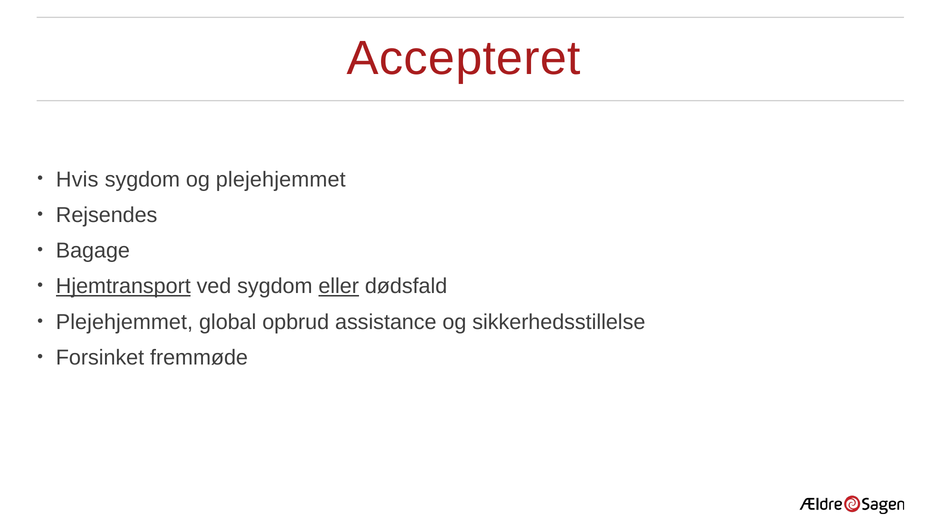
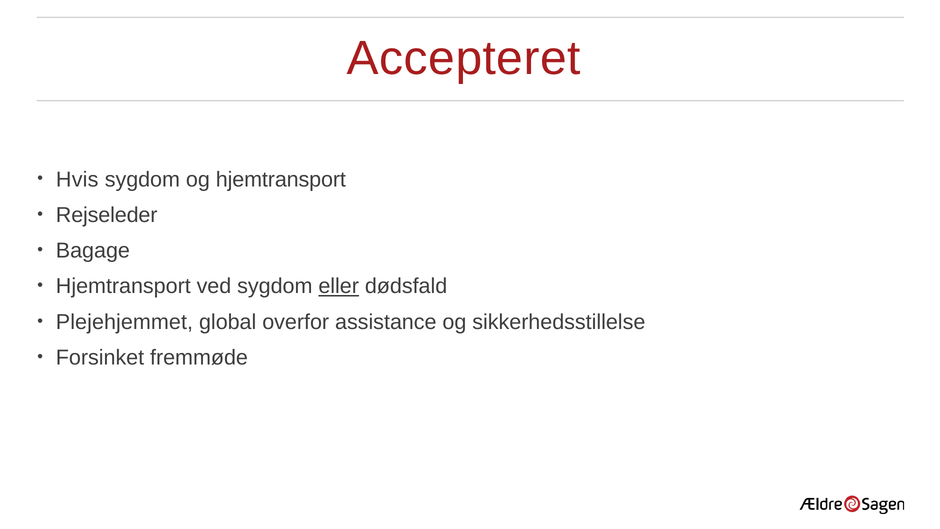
og plejehjemmet: plejehjemmet -> hjemtransport (281, 179)
Rejsendes: Rejsendes -> Rejseleder (107, 215)
Hjemtransport underline: present -> none (123, 286)
opbrud: opbrud -> overfor (296, 322)
